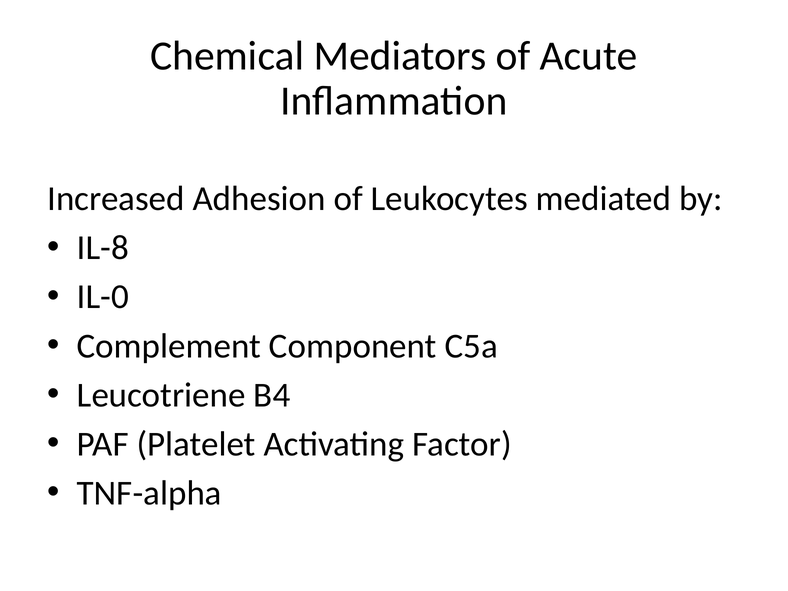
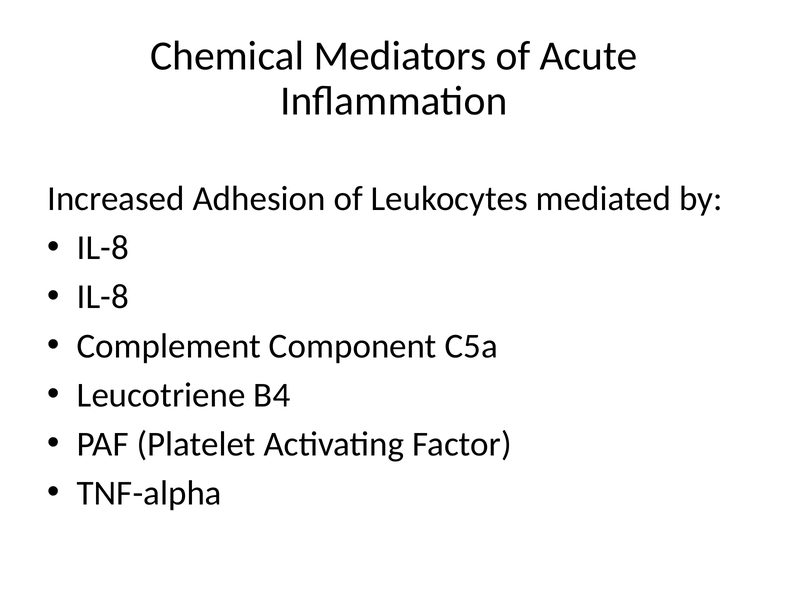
IL-0: IL-0 -> IL-8 (103, 297)
